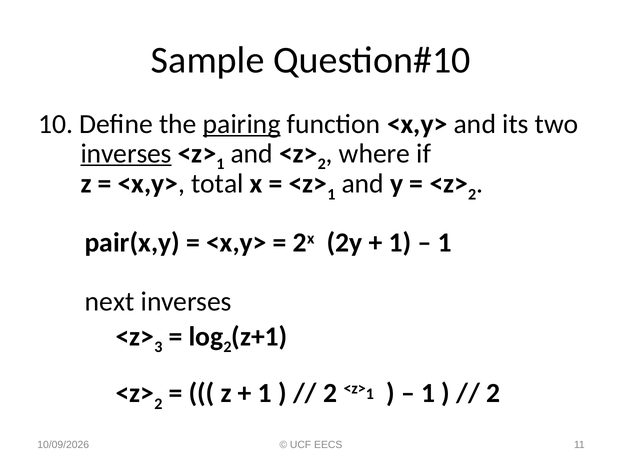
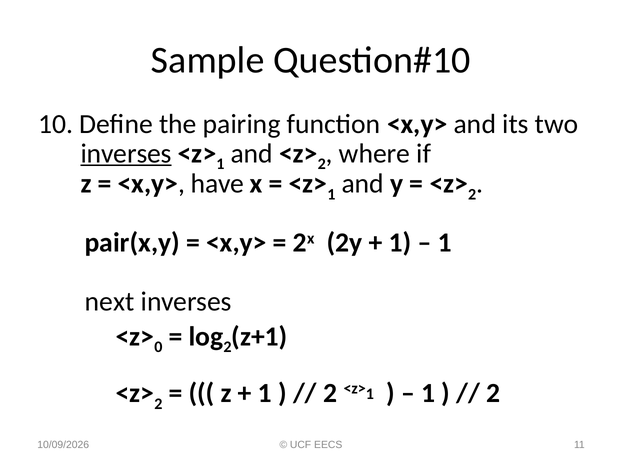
pairing underline: present -> none (242, 124)
total: total -> have (218, 184)
3: 3 -> 0 (158, 348)
